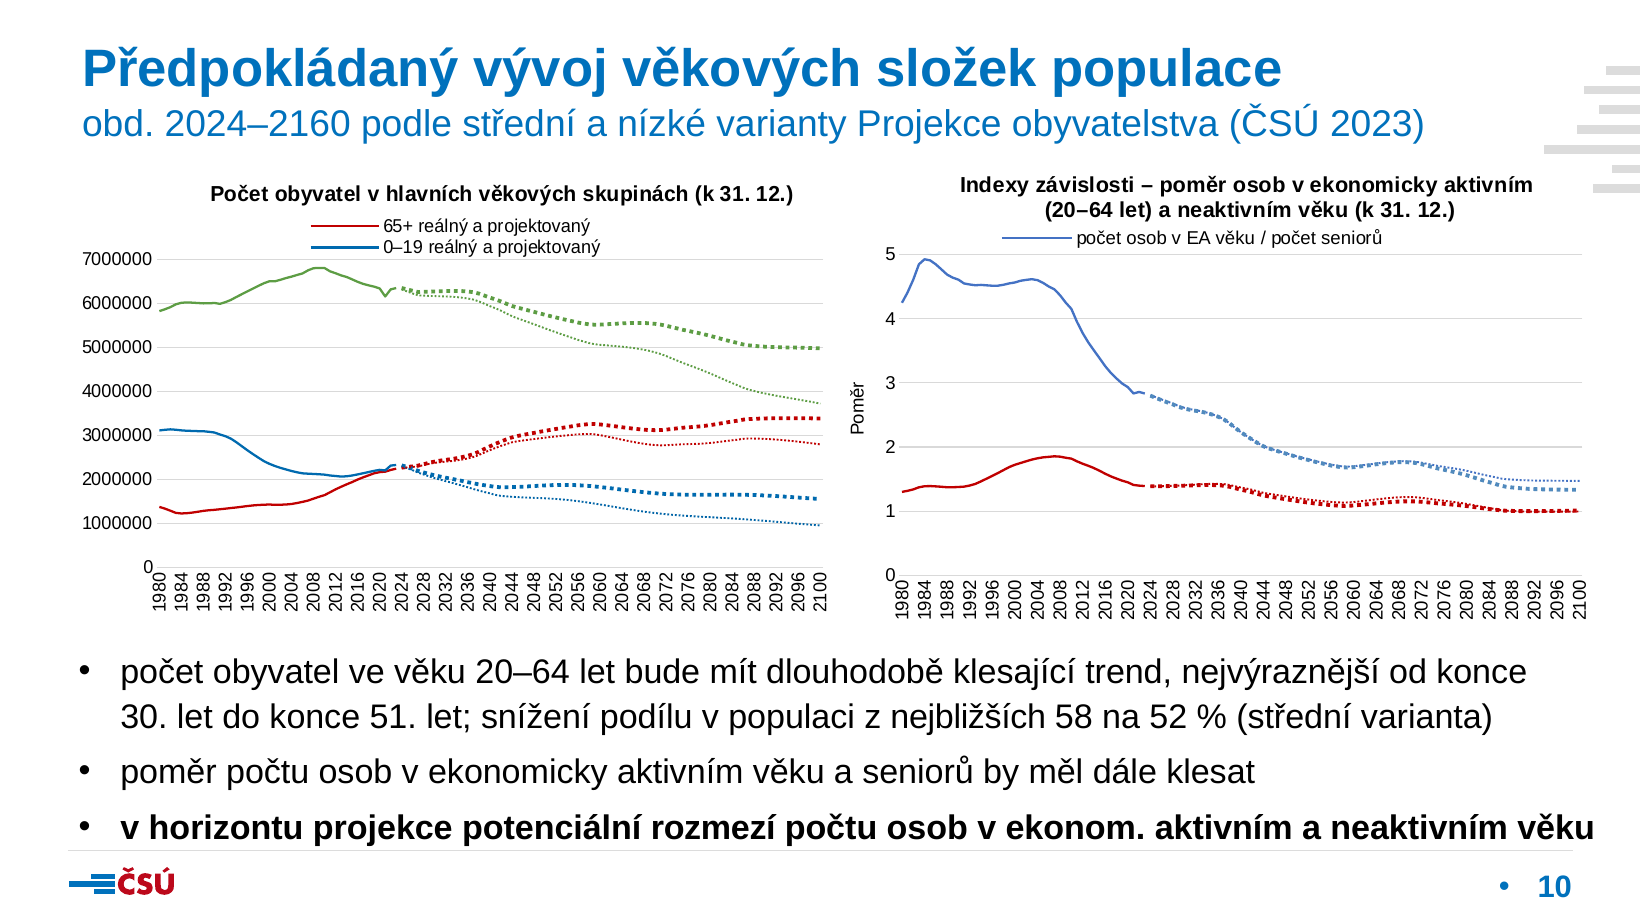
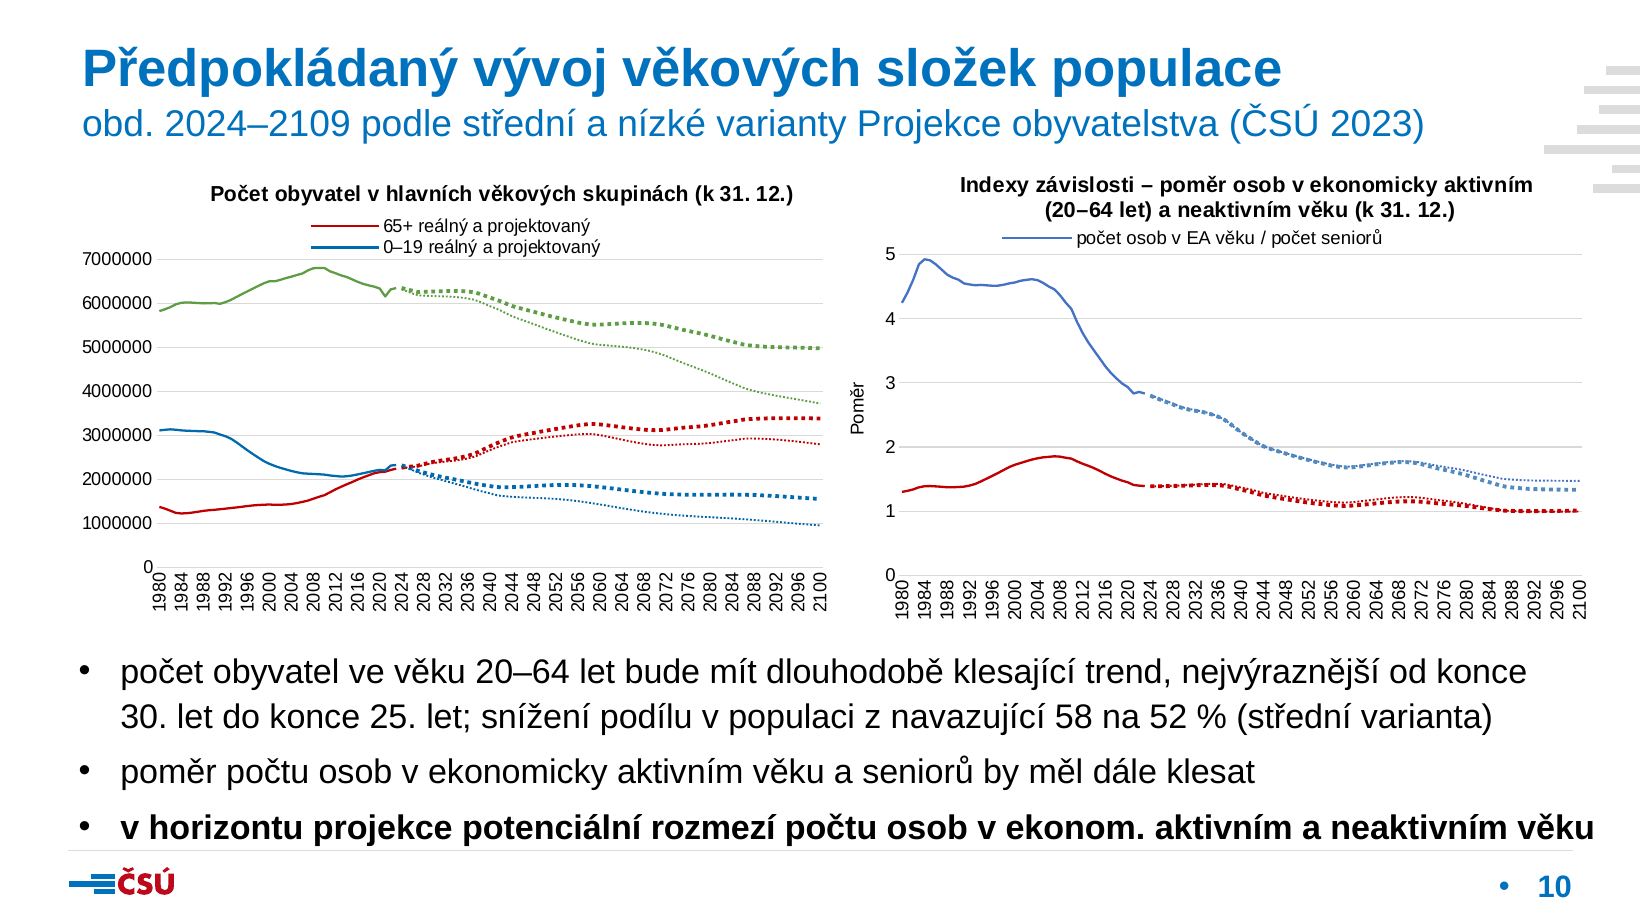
2024–2160: 2024–2160 -> 2024–2109 (258, 124)
51: 51 -> 25 (393, 717)
nejbližších: nejbližších -> navazující (968, 717)
